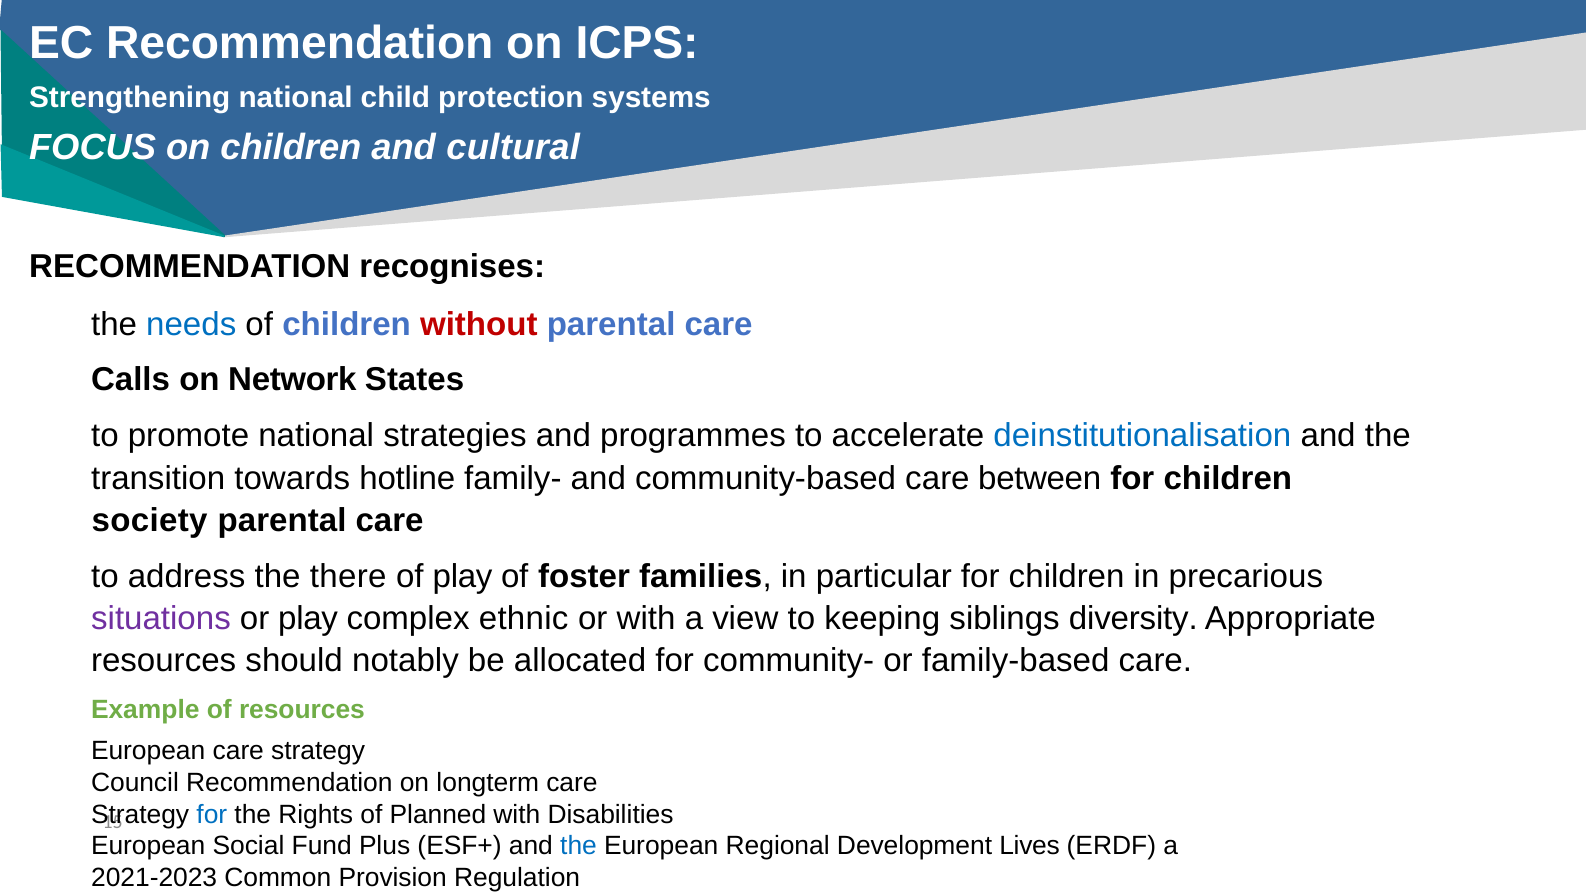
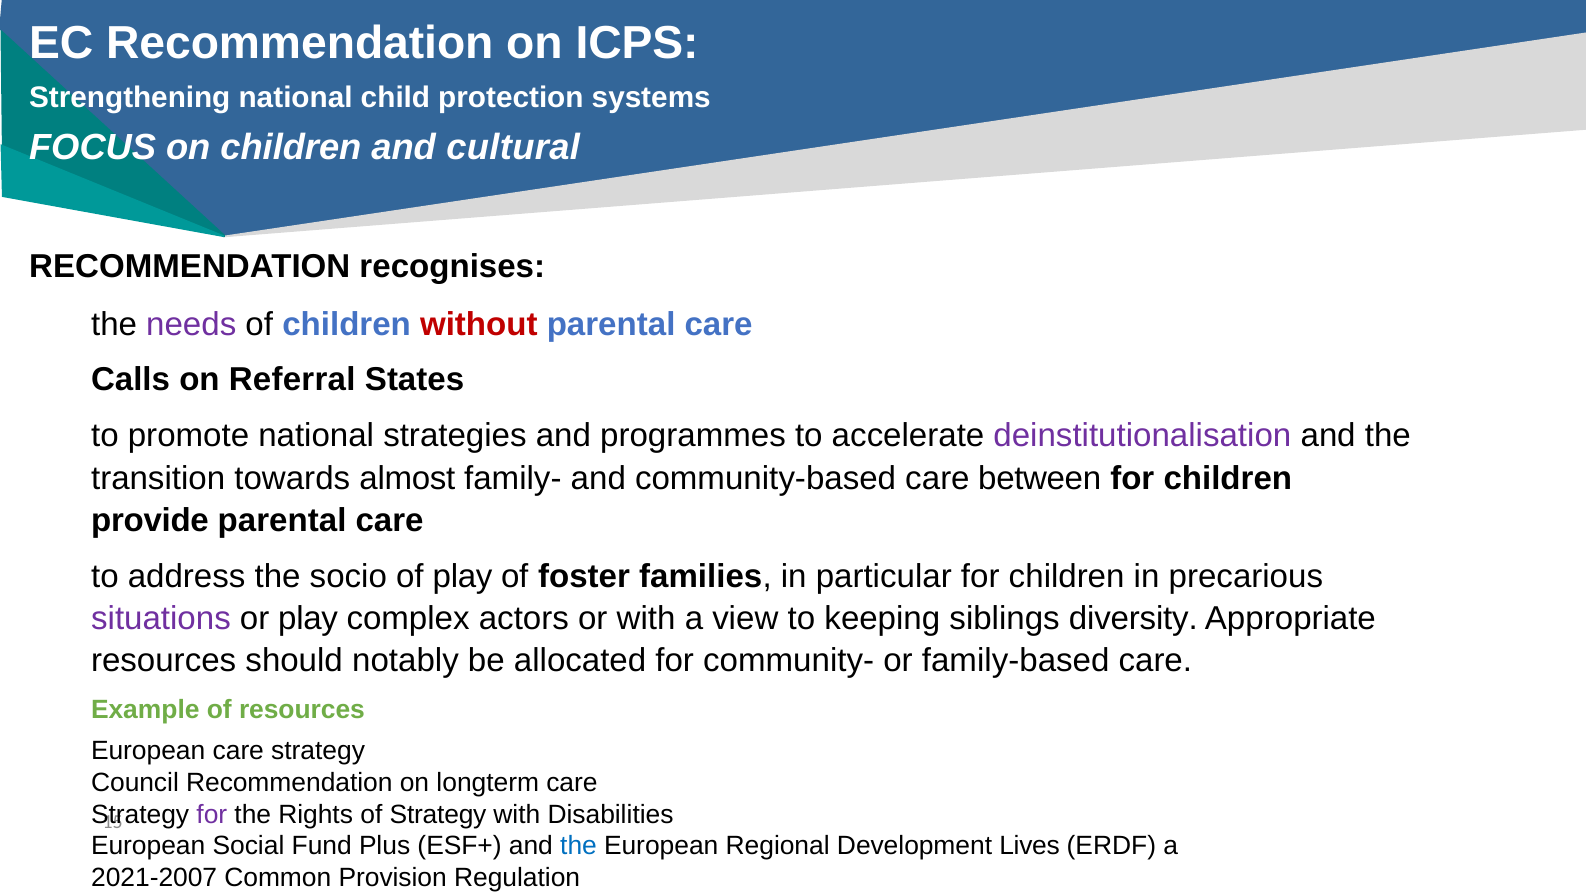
needs colour: blue -> purple (191, 324)
Network: Network -> Referral (292, 380)
deinstitutionalisation colour: blue -> purple (1142, 436)
hotline: hotline -> almost (407, 478)
society: society -> provide (150, 521)
there: there -> socio (348, 576)
ethnic: ethnic -> actors (524, 619)
for colour: blue -> purple (212, 815)
of Planned: Planned -> Strategy (438, 815)
2021-2023: 2021-2023 -> 2021-2007 (154, 878)
